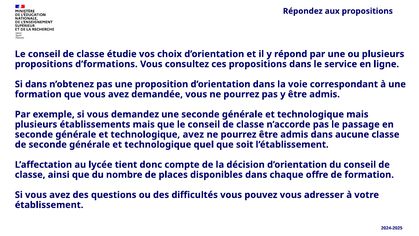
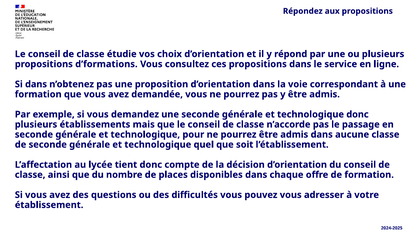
technologique mais: mais -> donc (357, 114)
technologique avez: avez -> pour (193, 134)
